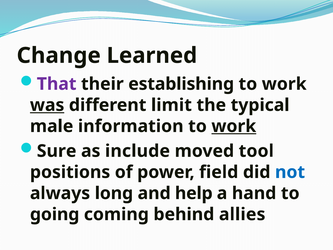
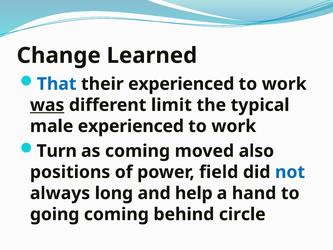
That colour: purple -> blue (57, 84)
their establishing: establishing -> experienced (181, 84)
male information: information -> experienced (131, 126)
work underline: present -> none (234, 126)
Sure: Sure -> Turn (57, 151)
as include: include -> coming (138, 151)
tool: tool -> also (256, 151)
allies: allies -> circle (242, 214)
